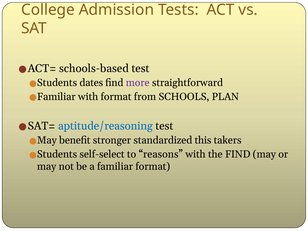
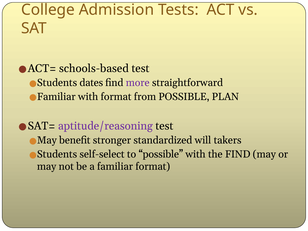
from SCHOOLS: SCHOOLS -> POSSIBLE (184, 97)
aptitude/reasoning colour: blue -> purple (105, 126)
this: this -> will (203, 140)
to reasons: reasons -> possible (161, 154)
